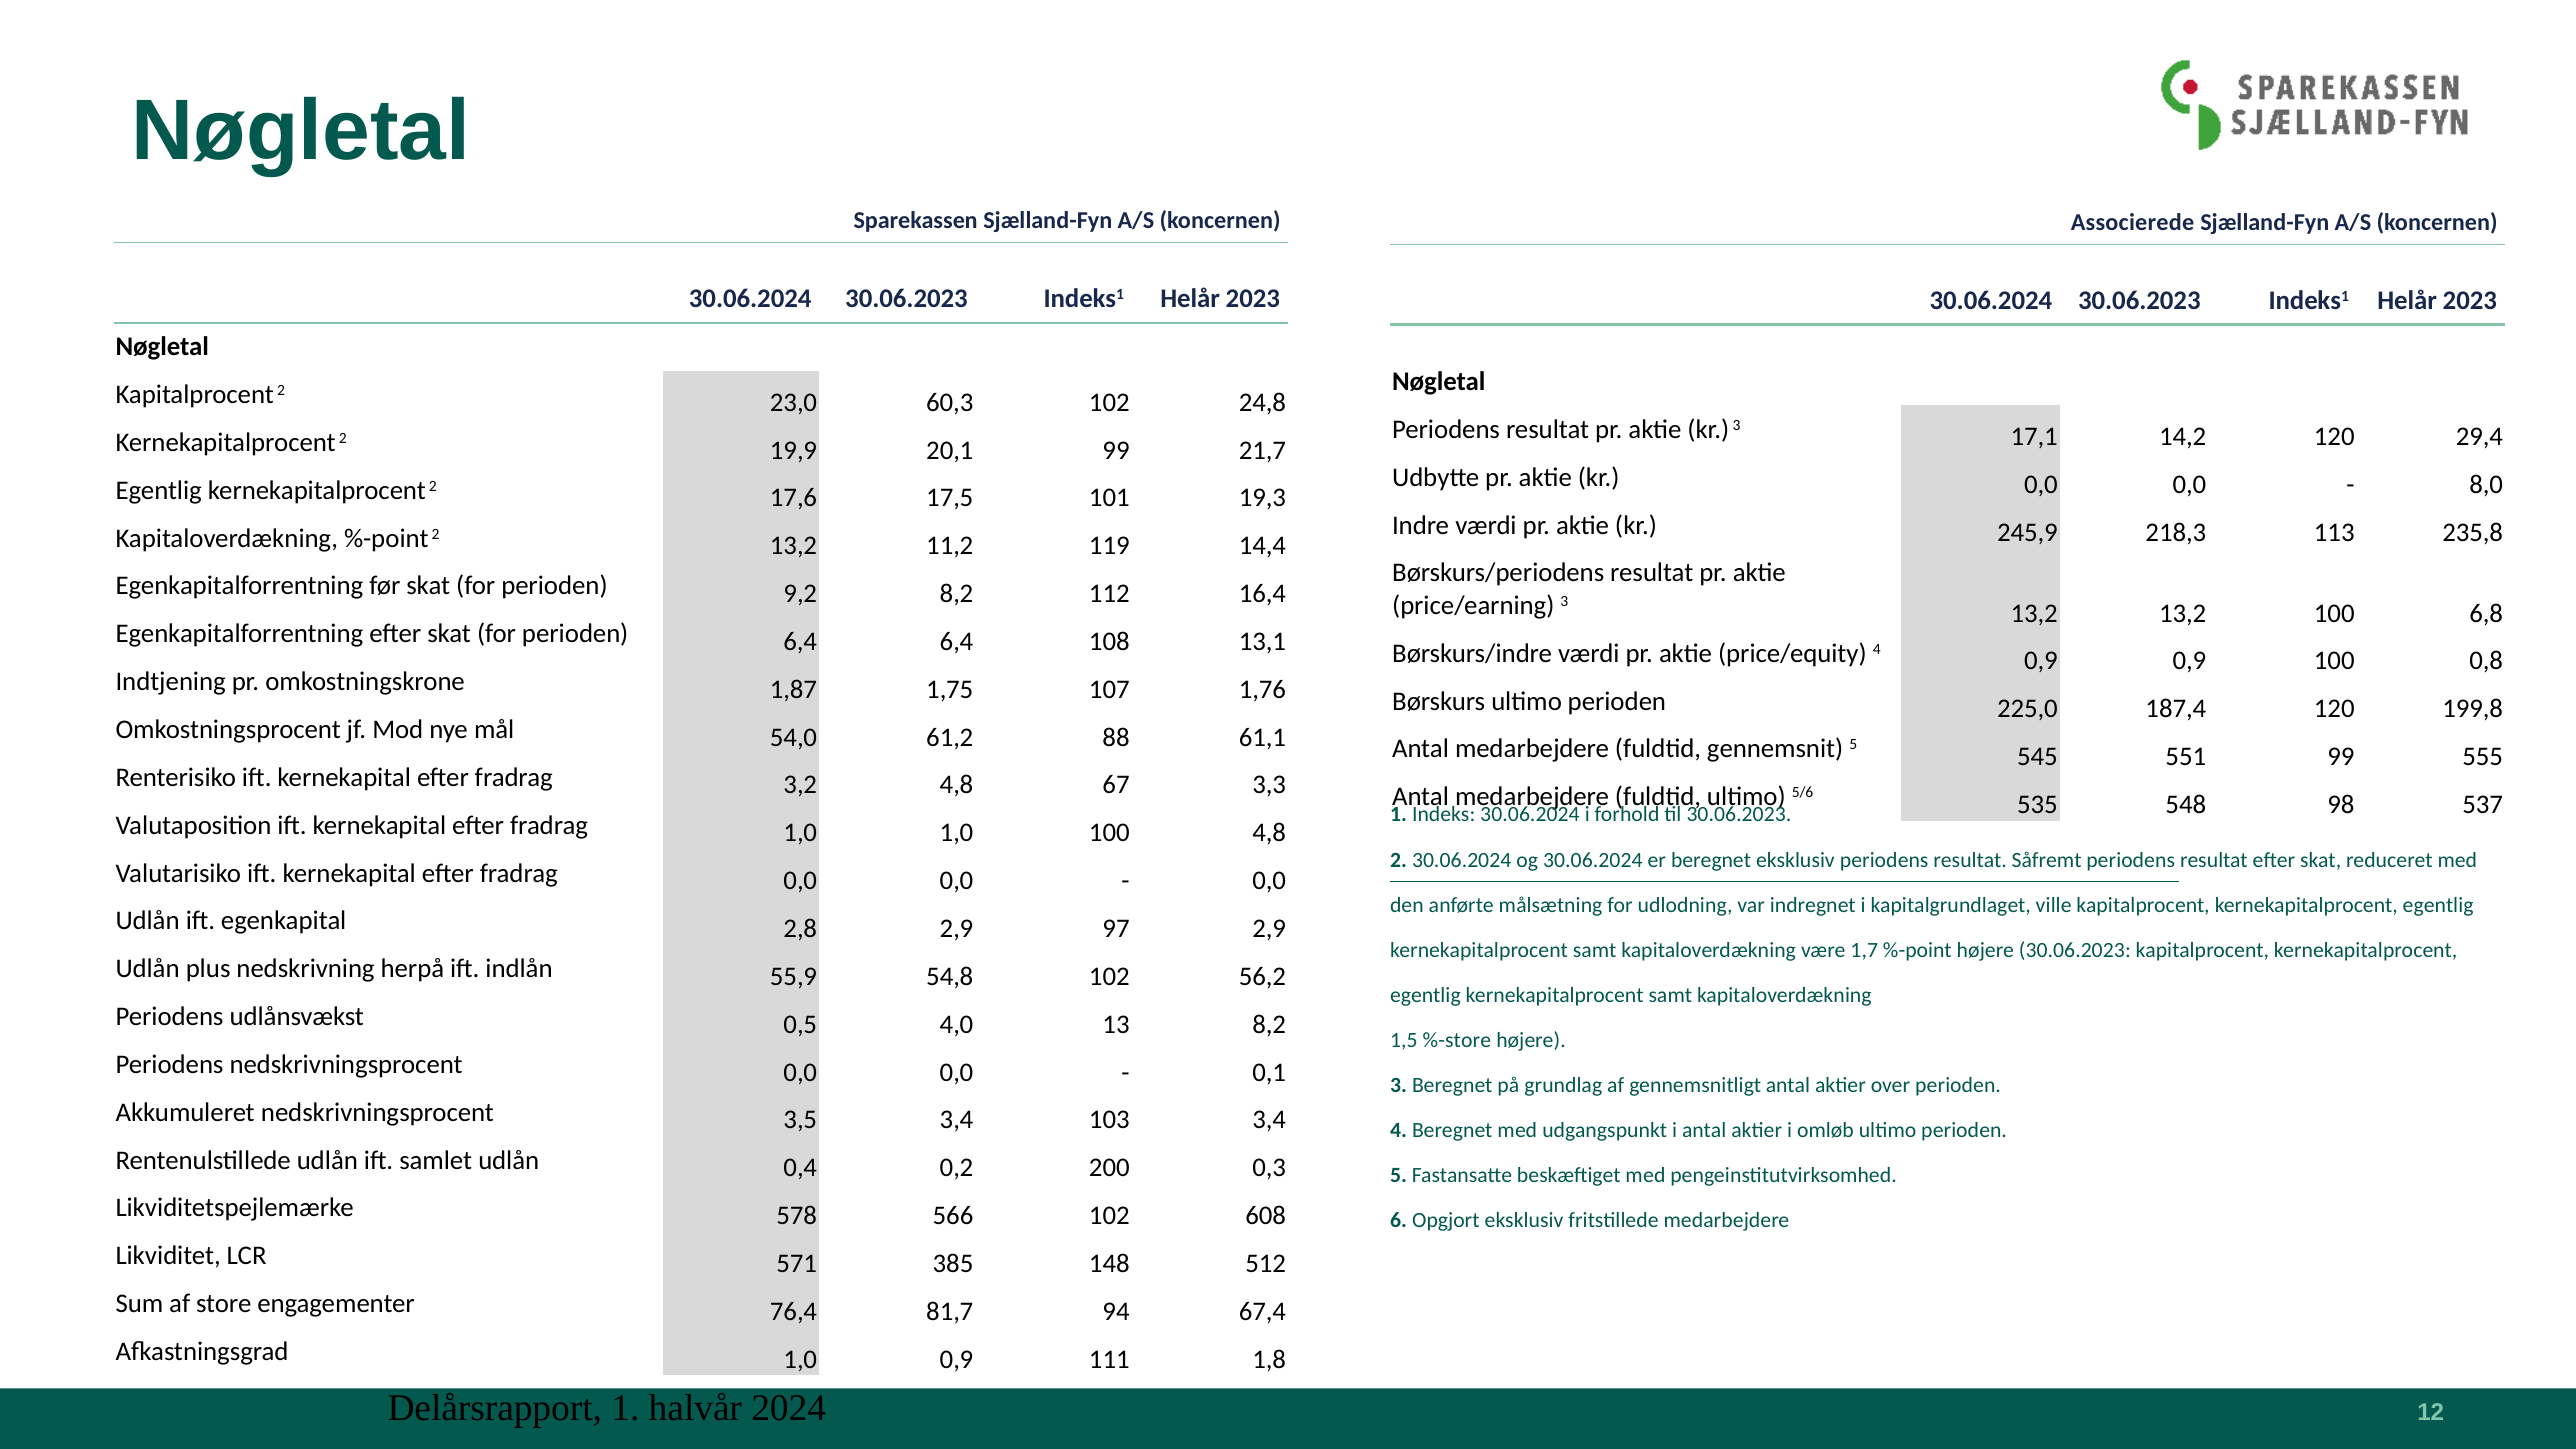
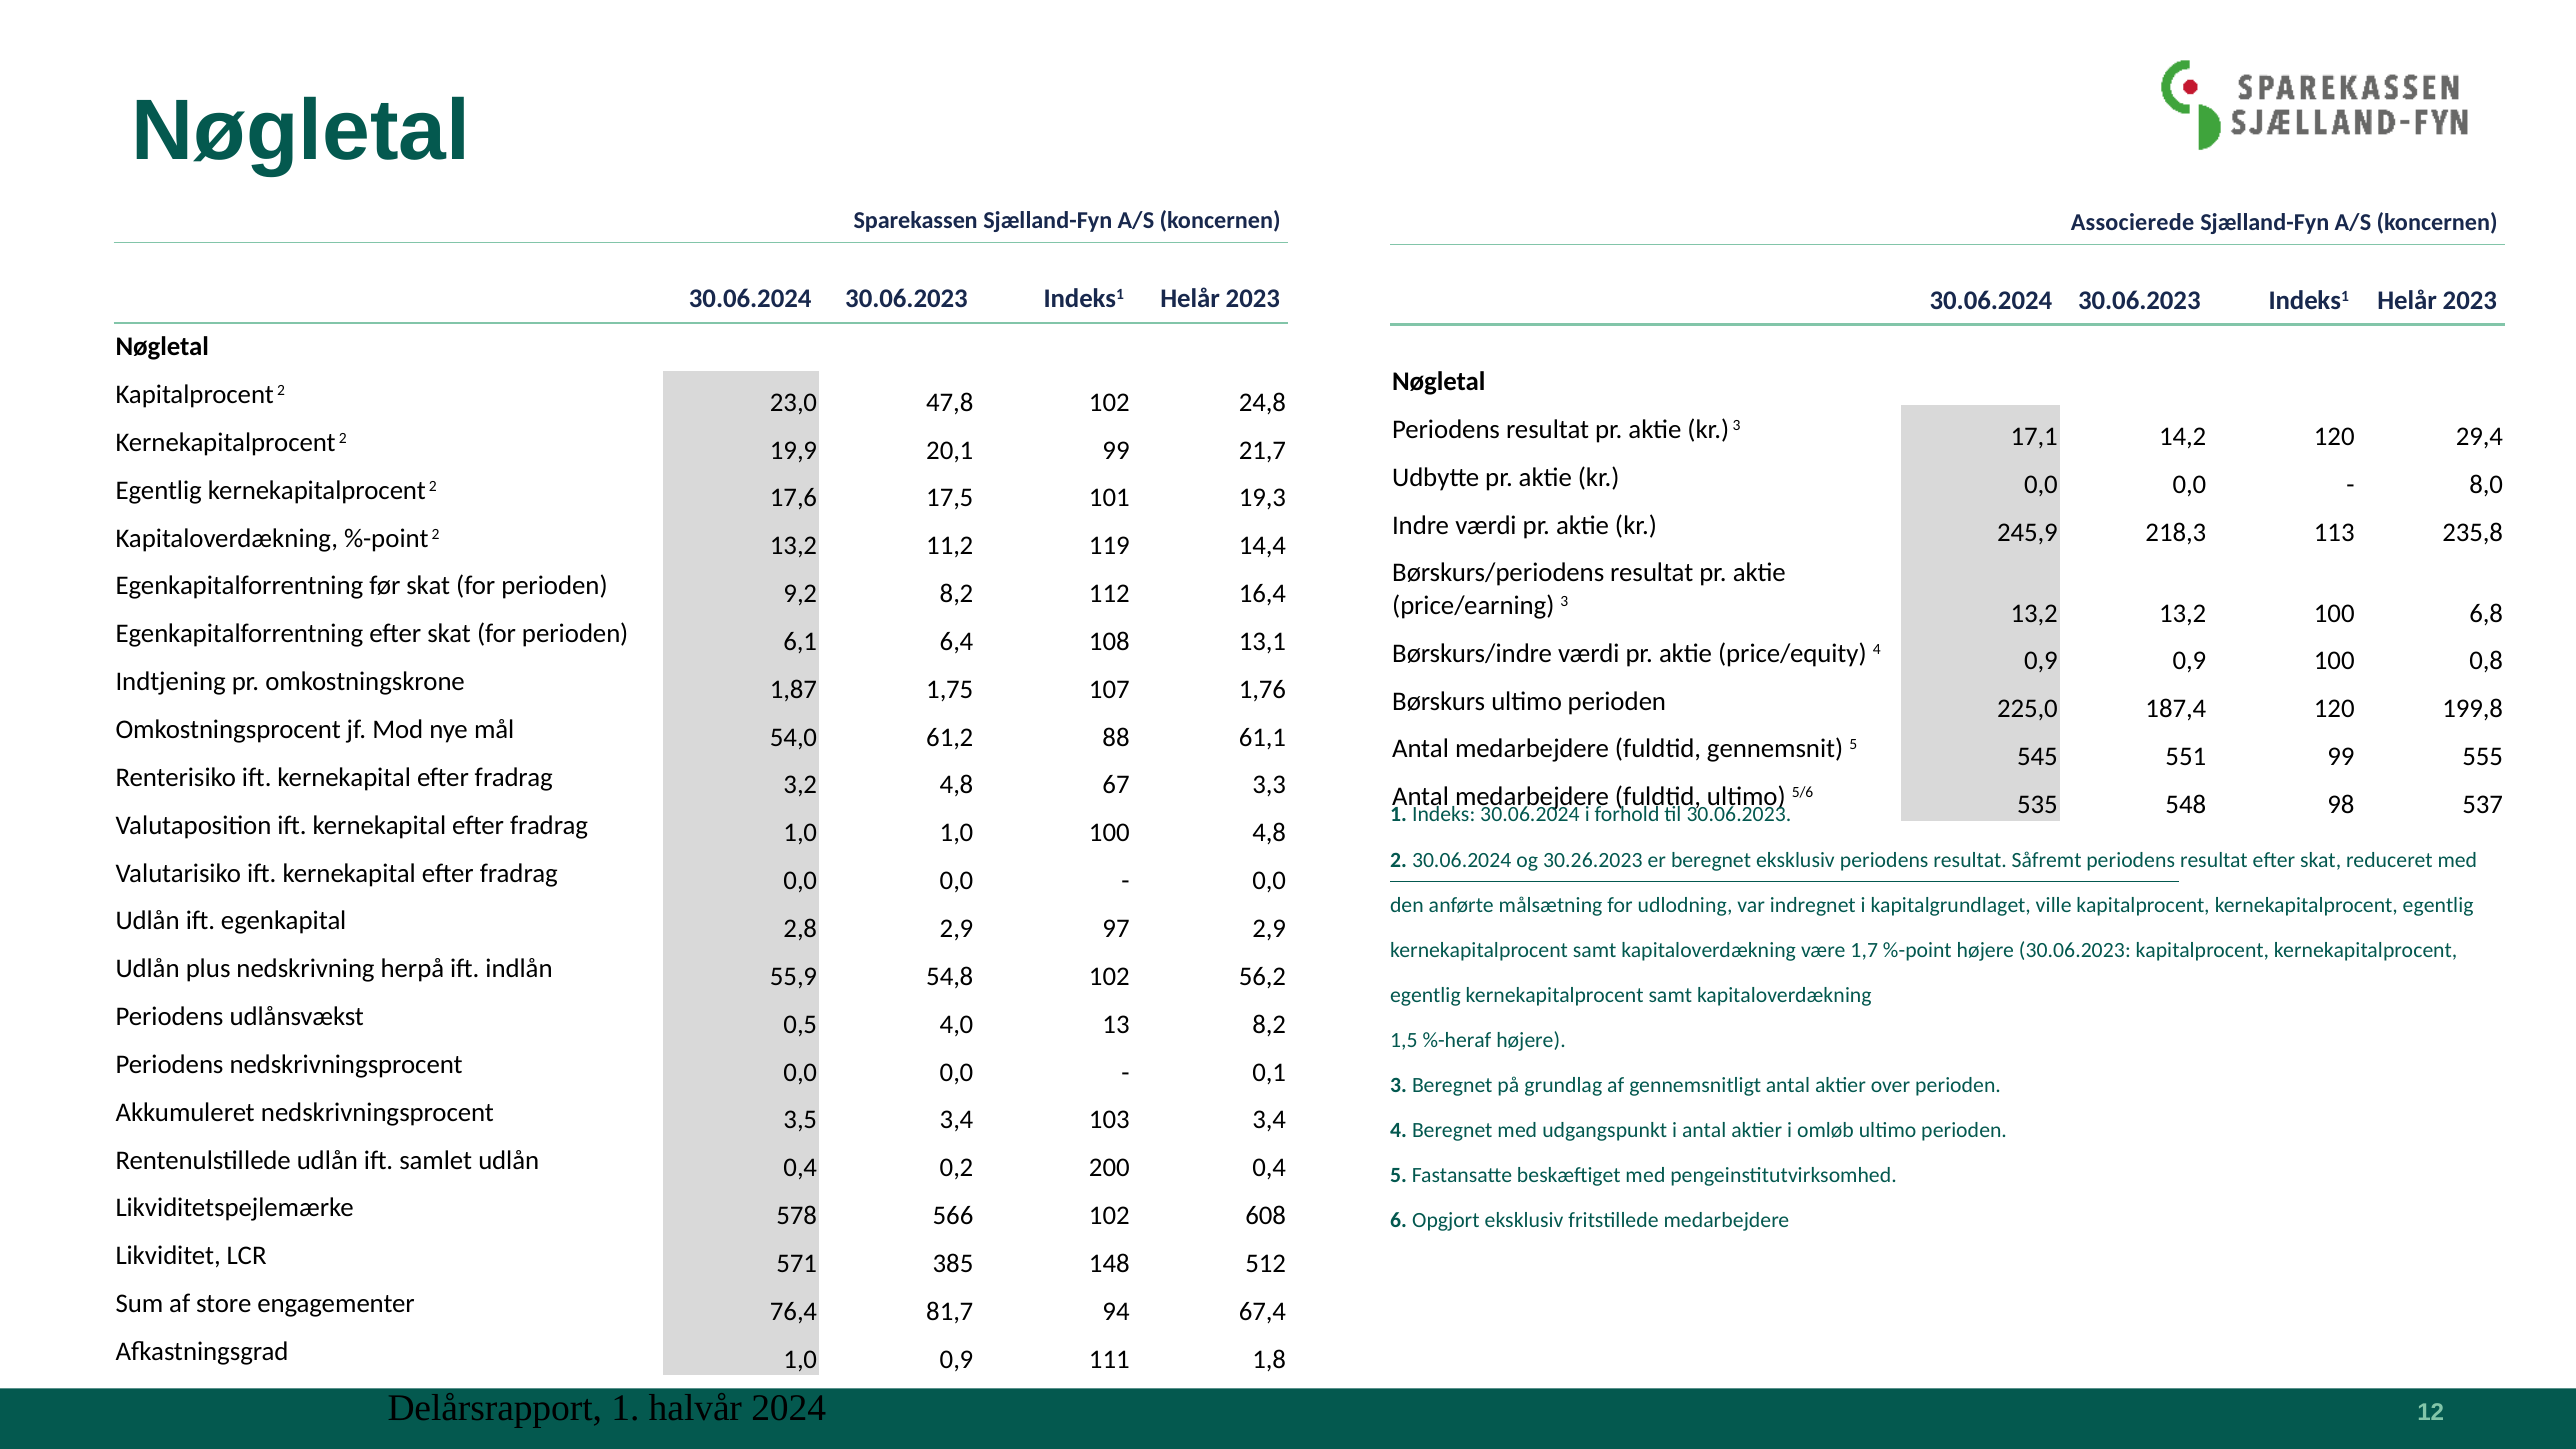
60,3: 60,3 -> 47,8 (950, 402)
perioden 6,4: 6,4 -> 6,1 (800, 642)
og 30.06.2024: 30.06.2024 -> 30.26.2023 (1593, 860)
%-store: %-store -> %-heraf (1457, 1040)
200 0,3: 0,3 -> 0,4 (1269, 1168)
